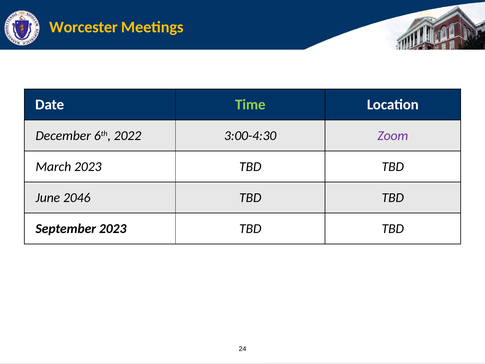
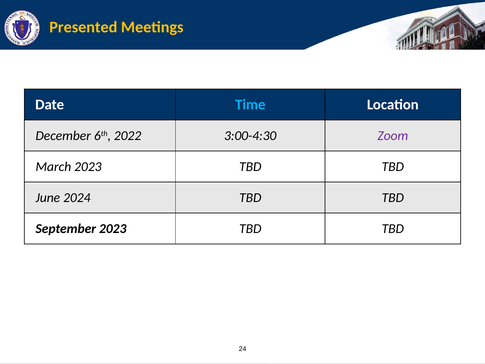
Worcester: Worcester -> Presented (83, 27)
Time colour: light green -> light blue (250, 105)
2046: 2046 -> 2024 (77, 197)
